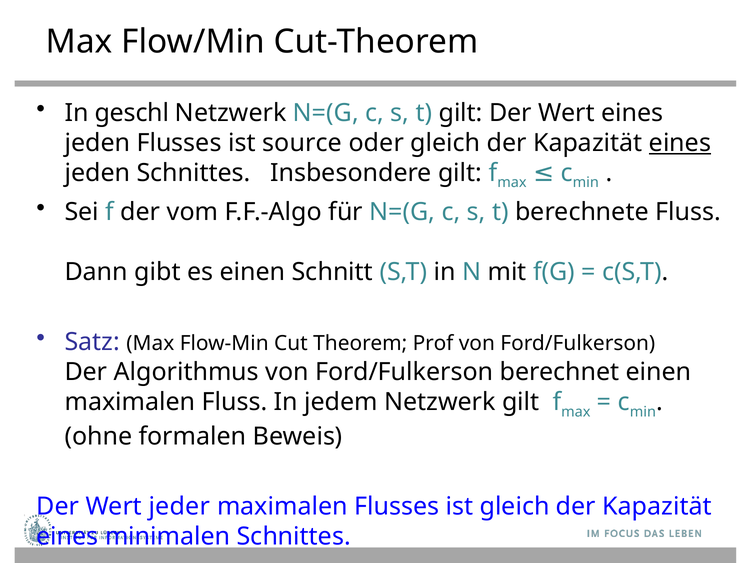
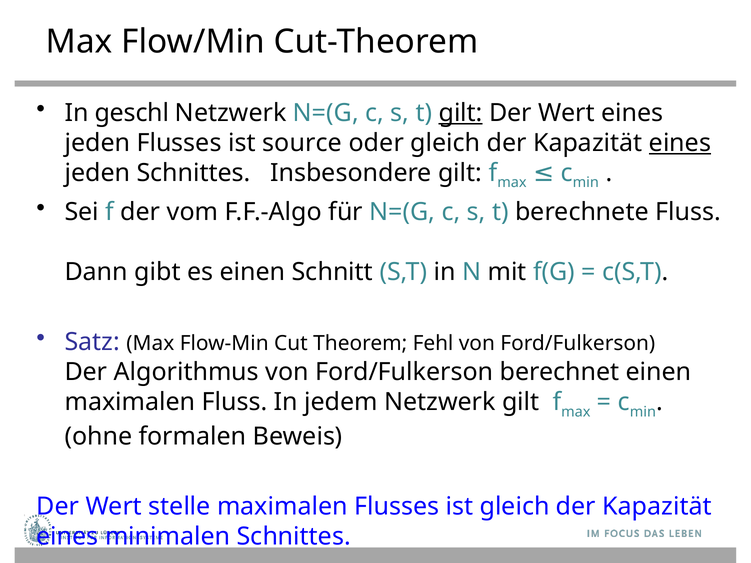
gilt underline: none -> present (461, 113)
Prof: Prof -> Fehl (433, 344)
jeder: jeder -> stelle (180, 507)
